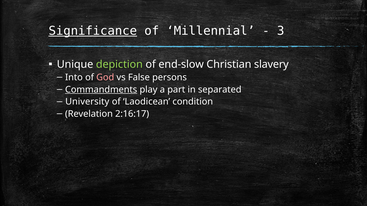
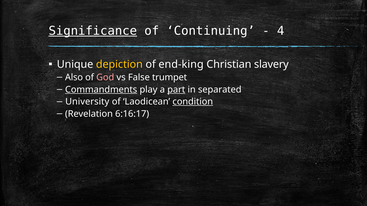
Millennial: Millennial -> Continuing (211, 31)
3: 3 -> 4 (281, 31)
depiction colour: light green -> yellow (119, 64)
end-slow: end-slow -> end-king (181, 64)
Into: Into -> Also (74, 77)
persons: persons -> trumpet (170, 77)
part underline: none -> present (176, 90)
condition underline: none -> present (193, 102)
2:16:17: 2:16:17 -> 6:16:17 (132, 114)
